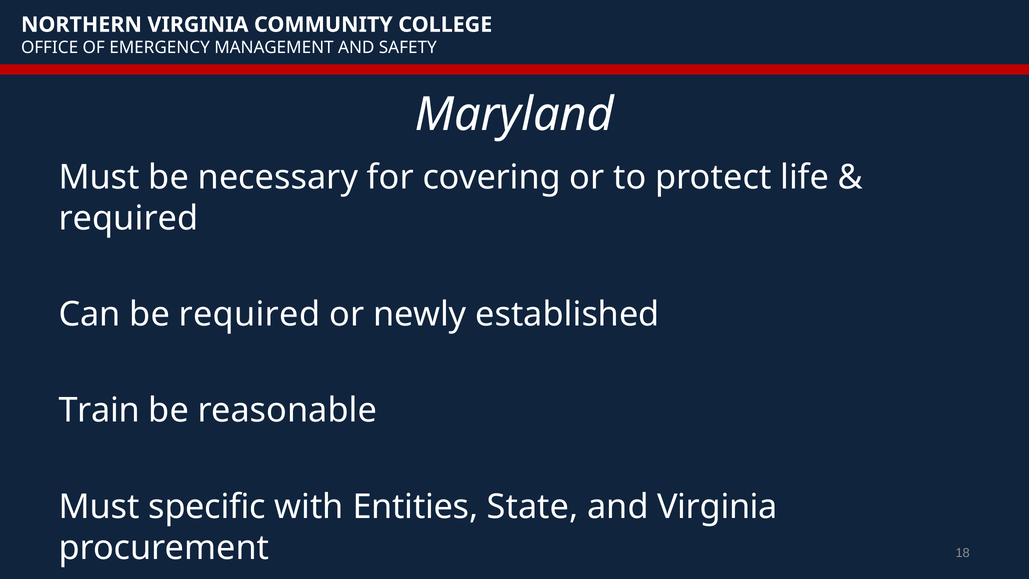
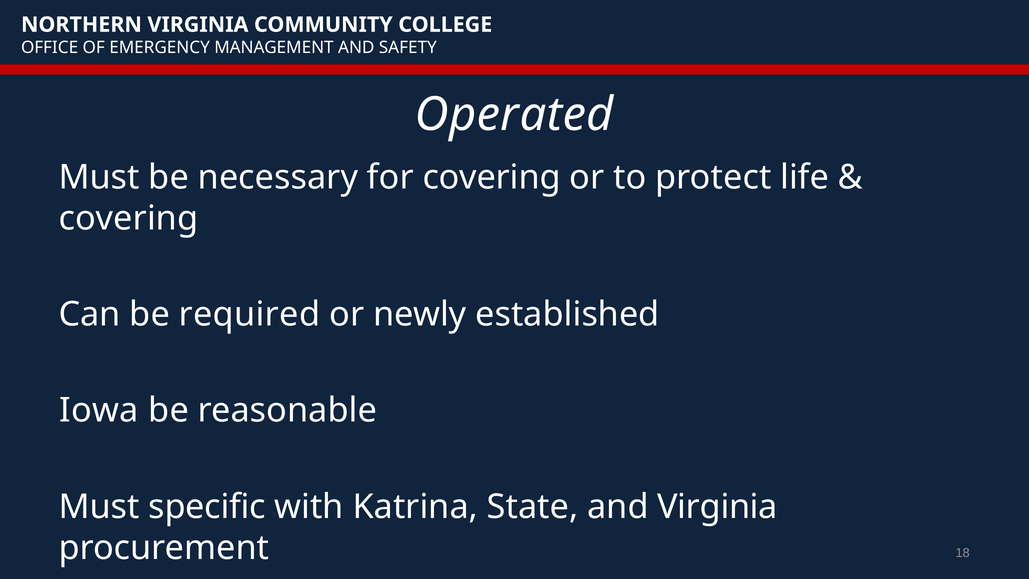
Maryland: Maryland -> Operated (514, 115)
required: required -> covering (128, 218)
Train: Train -> Iowa (99, 410)
Entities: Entities -> Katrina (415, 507)
